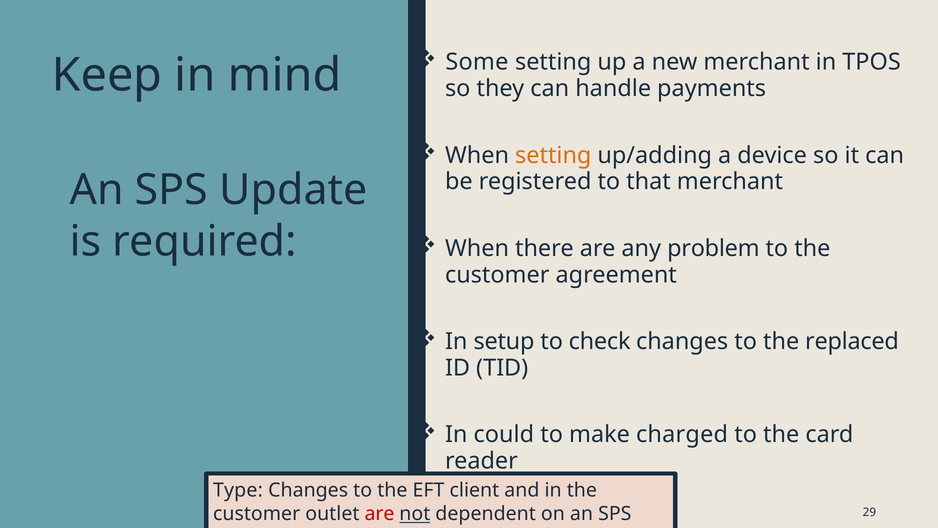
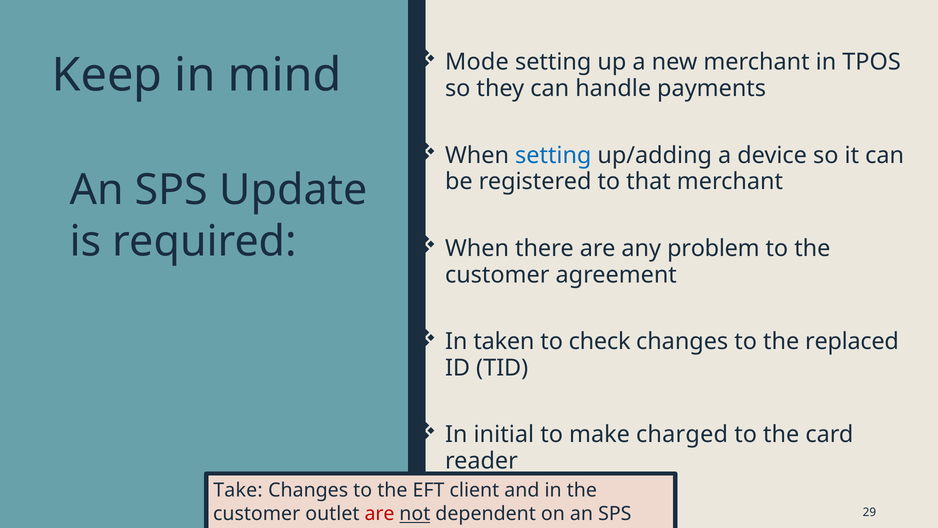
Some: Some -> Mode (477, 62)
setting colour: orange -> blue (553, 155)
setup: setup -> taken (504, 341)
could: could -> initial (504, 434)
Type: Type -> Take (238, 490)
